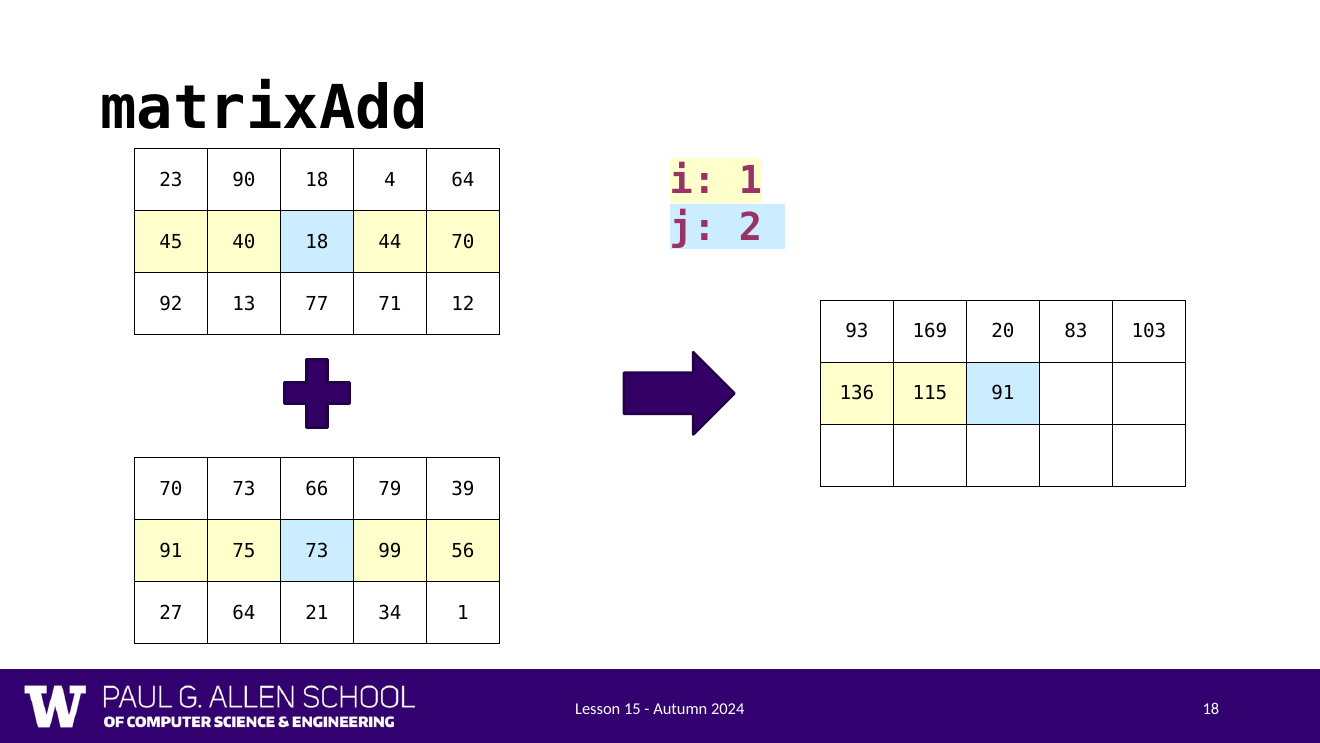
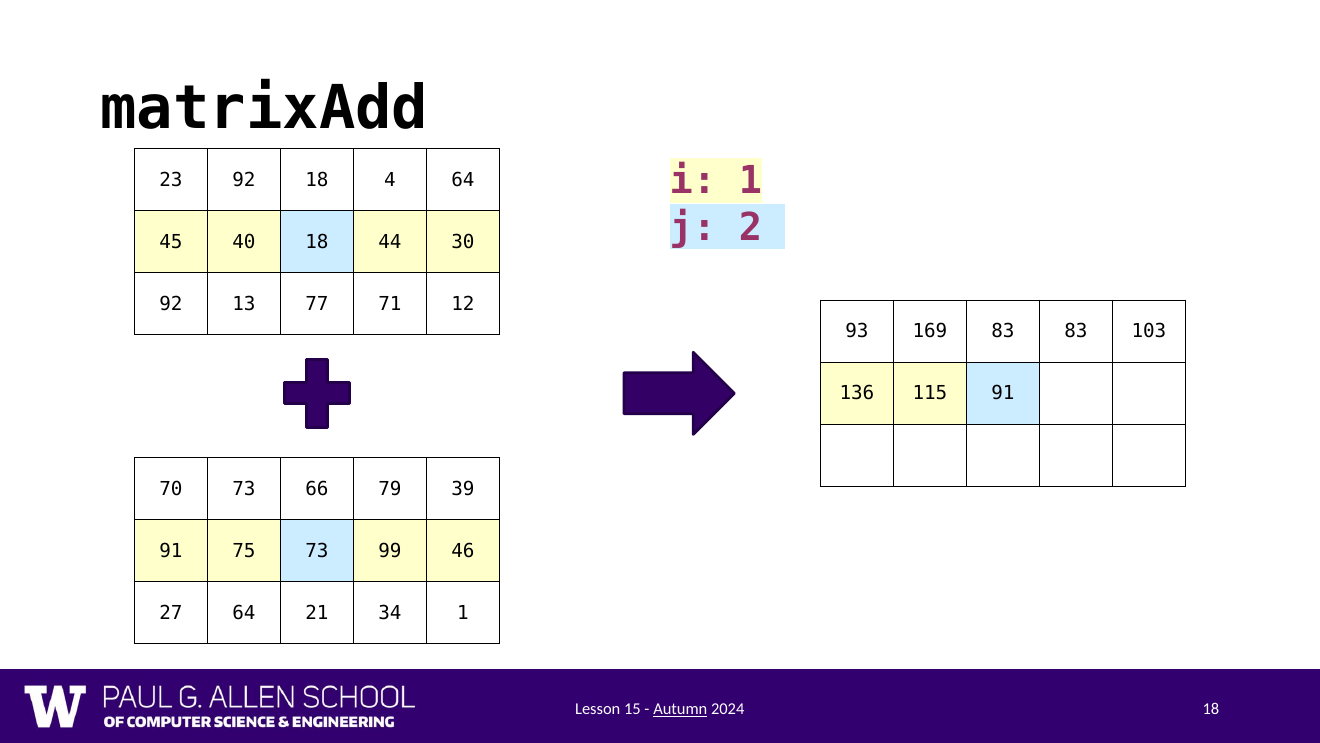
23 90: 90 -> 92 (244, 180)
44 70: 70 -> 30 (463, 242)
169 20: 20 -> 83 (1003, 331)
56: 56 -> 46 (463, 551)
Autumn underline: none -> present (680, 709)
